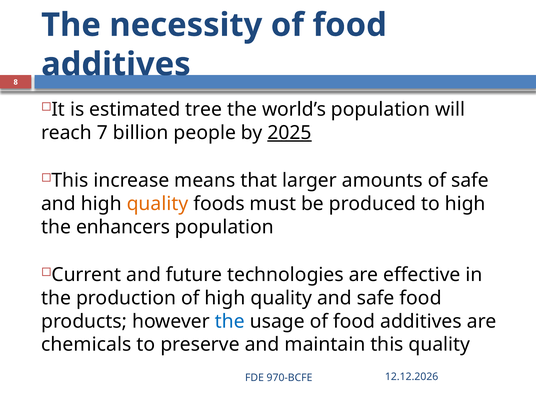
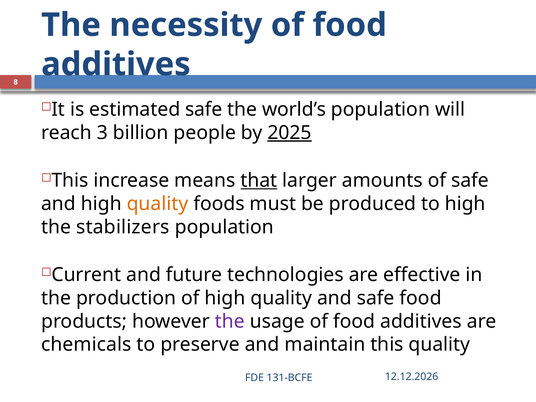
estimated tree: tree -> safe (204, 109)
7: 7 -> 3 (102, 133)
that underline: none -> present (259, 181)
enhancers: enhancers -> stabilizers (123, 227)
the colour: blue -> purple (230, 321)
970-BCFE: 970-BCFE -> 131-BCFE (289, 378)
